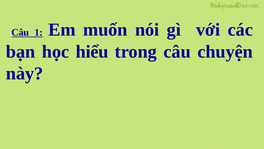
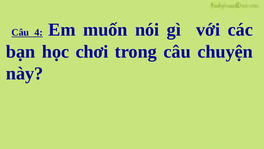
1: 1 -> 4 (39, 32)
hiểu: hiểu -> chơi (92, 51)
